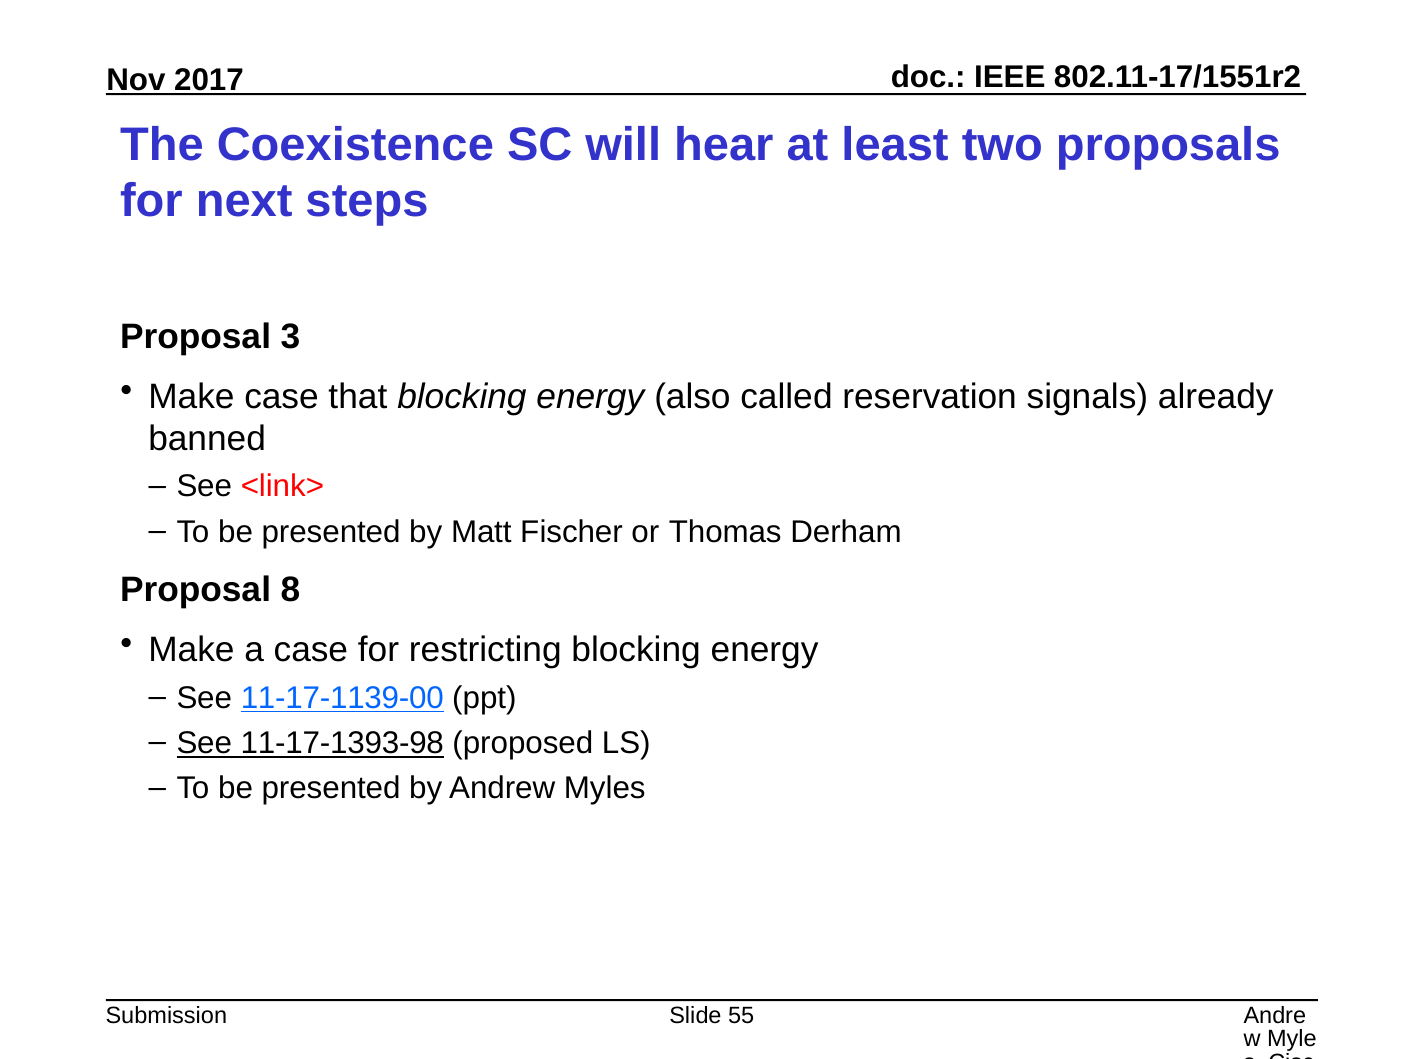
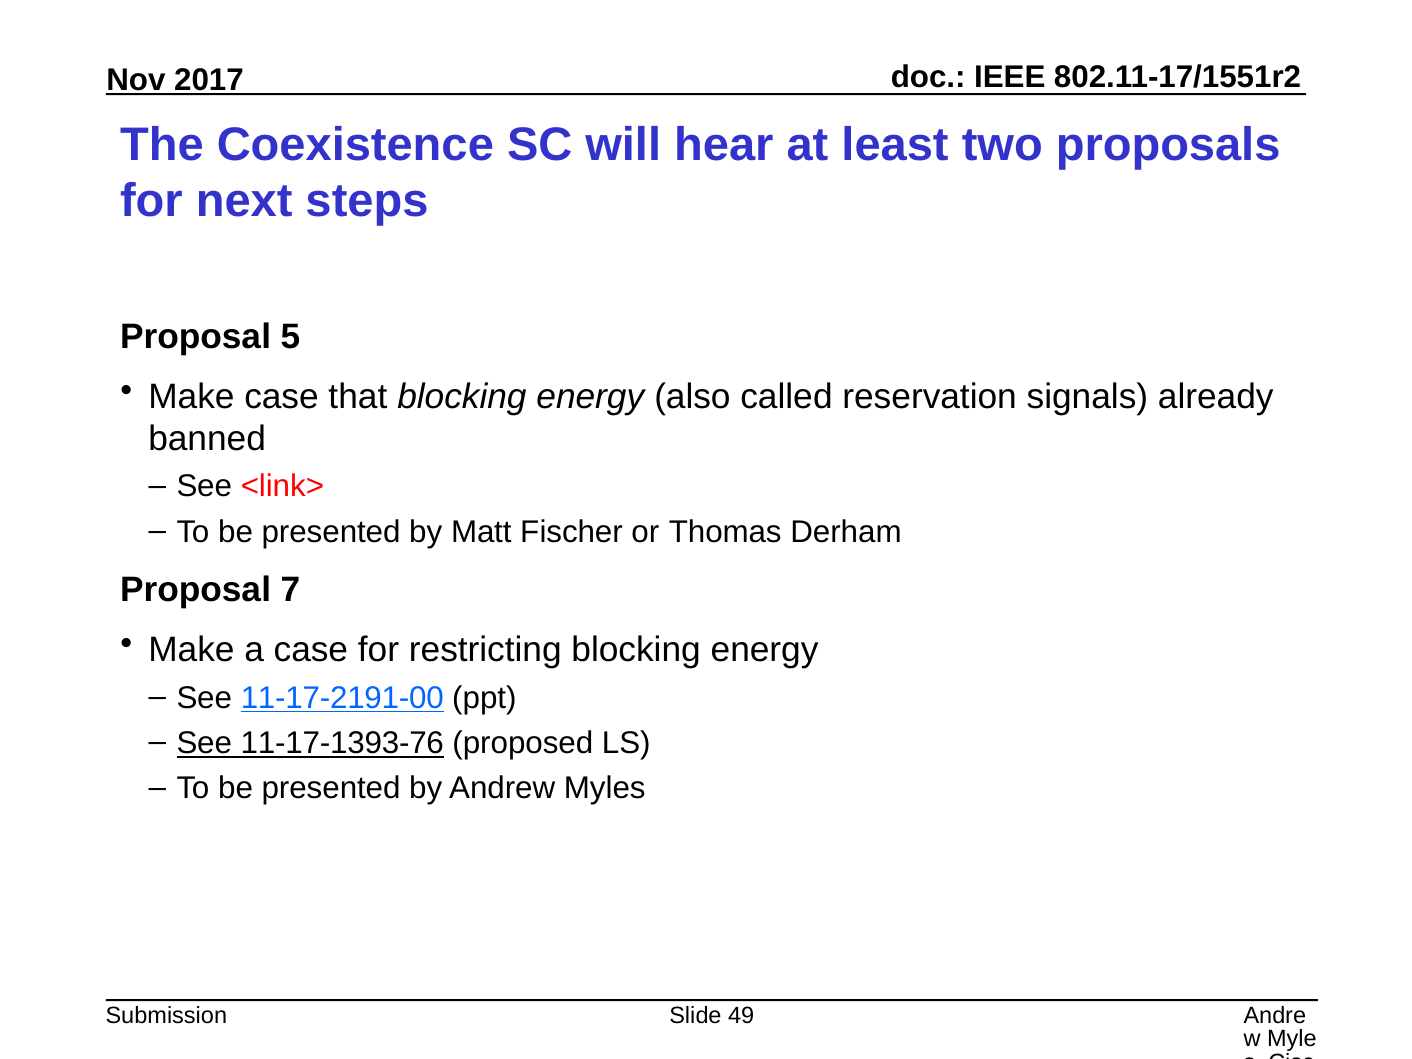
3: 3 -> 5 (291, 337)
8: 8 -> 7 (291, 590)
11-17-1139-00: 11-17-1139-00 -> 11-17-2191-00 (342, 698)
11-17-1393-98: 11-17-1393-98 -> 11-17-1393-76 (342, 743)
55: 55 -> 49 (741, 1016)
